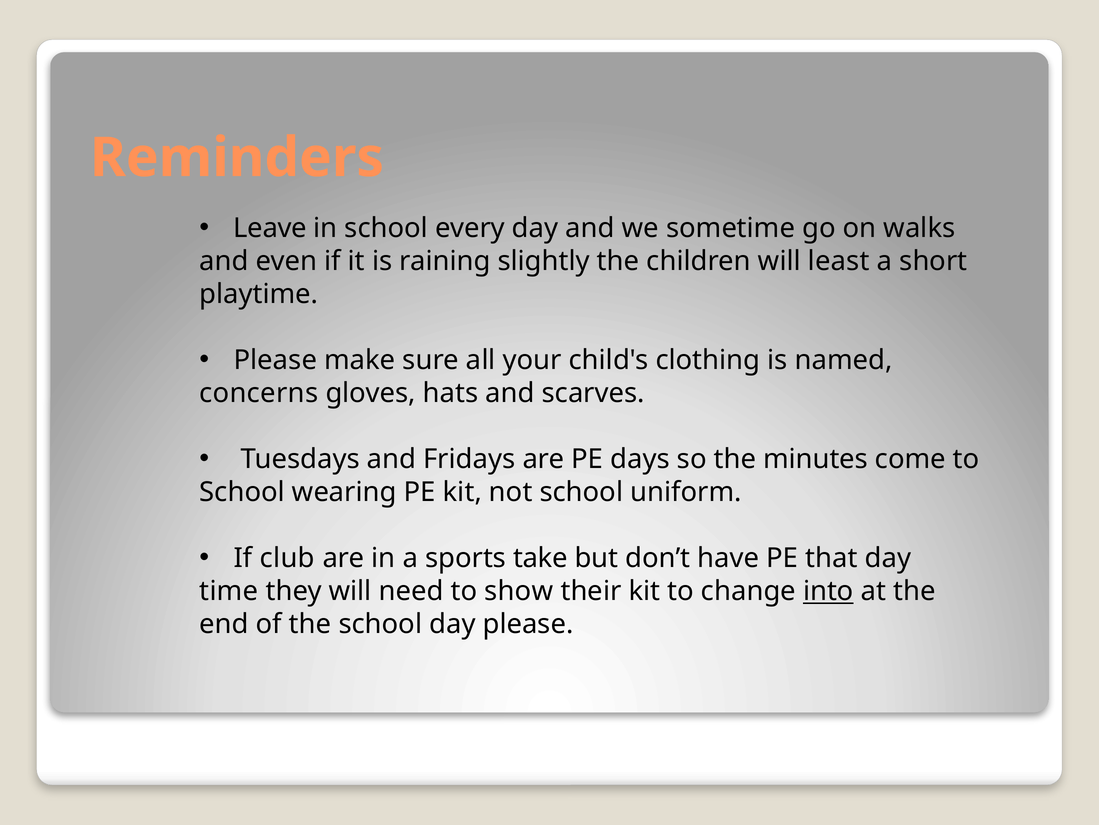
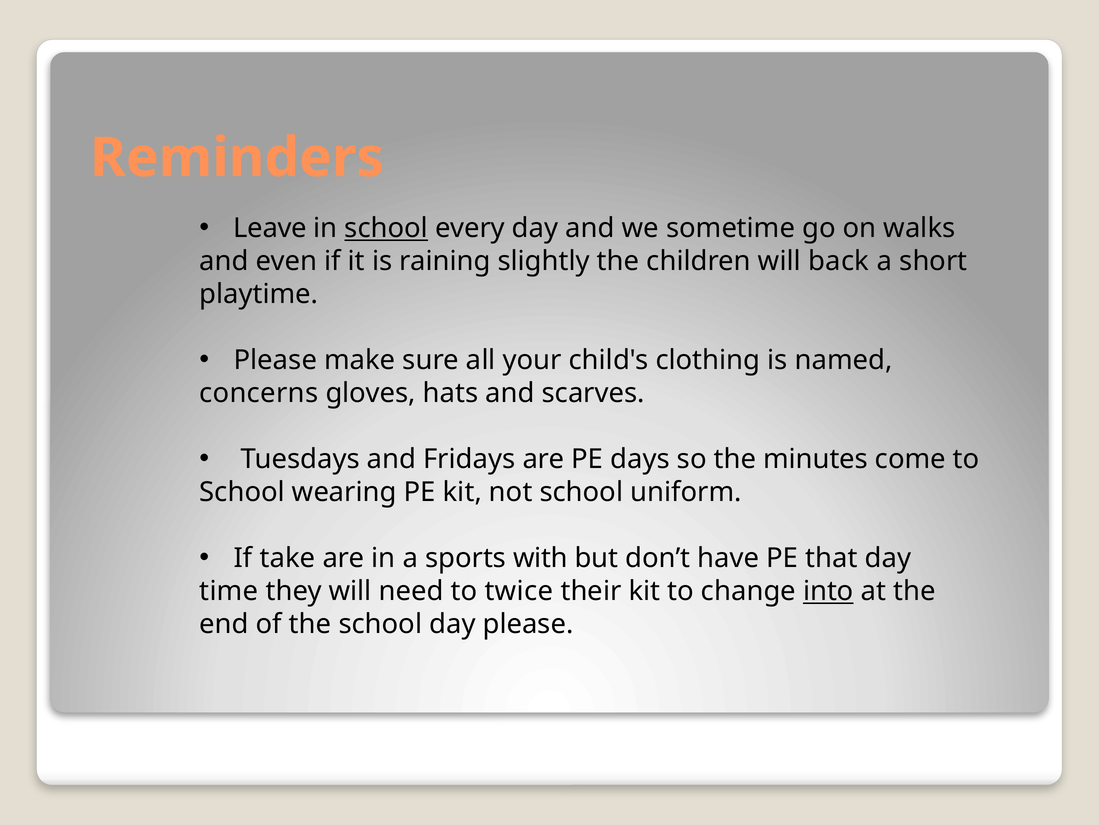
school underline: none -> present (386, 228)
least: least -> back (839, 261)
club: club -> take (287, 558)
take: take -> with (540, 558)
show: show -> twice (519, 591)
